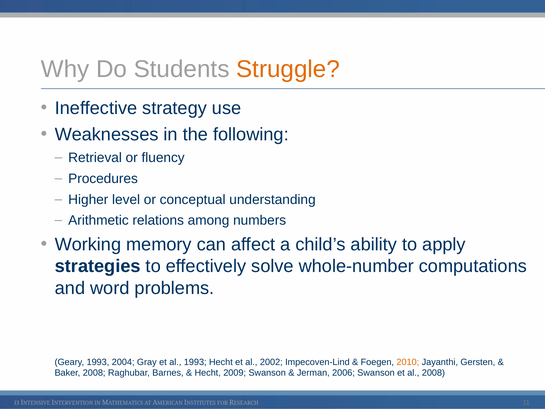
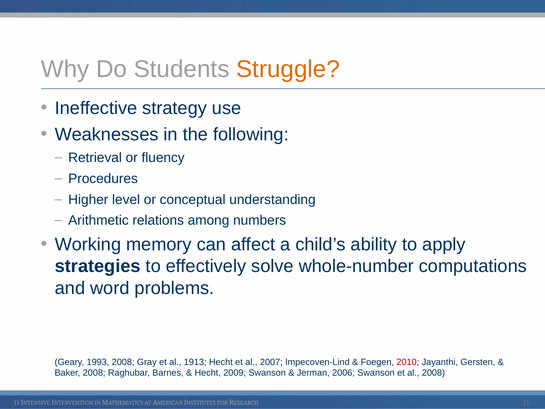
1993 2004: 2004 -> 2008 (123, 362)
al 1993: 1993 -> 1913 (195, 362)
2002: 2002 -> 2007 (271, 362)
2010 colour: orange -> red (408, 362)
